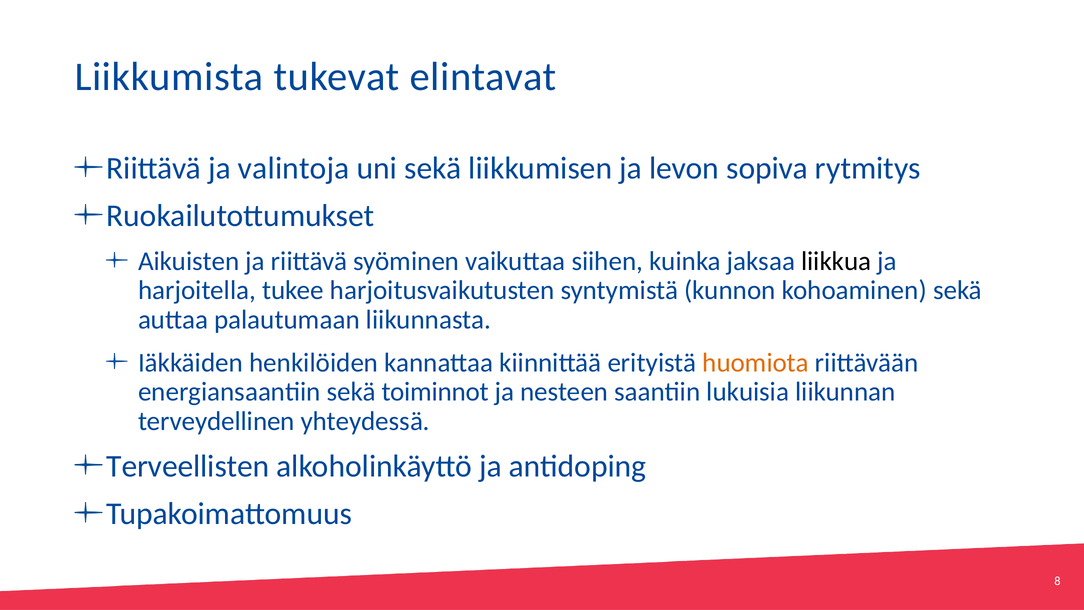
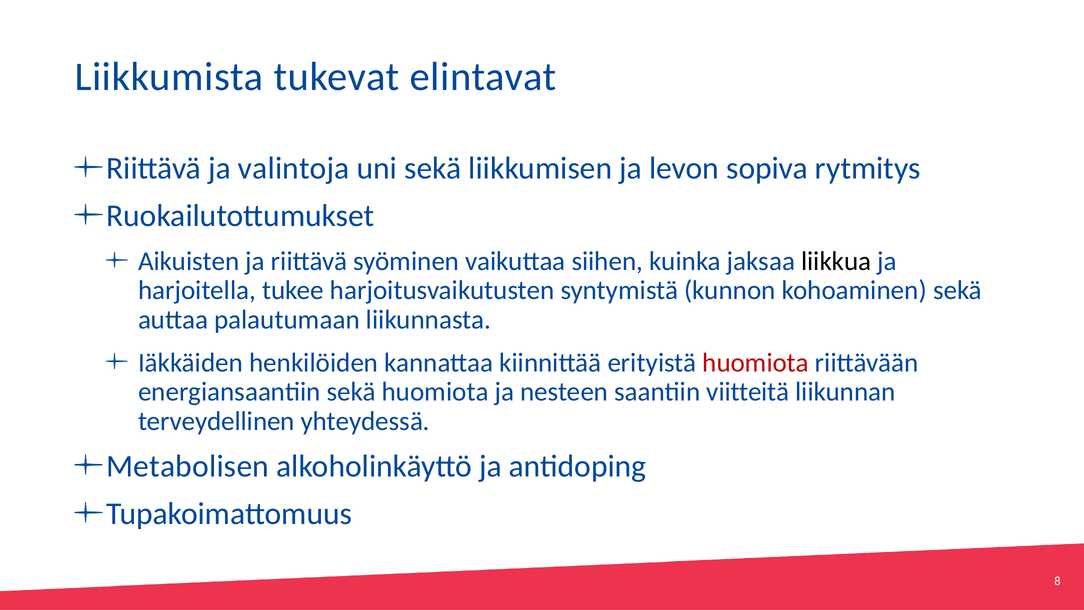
huomiota colour: orange -> red (756, 362)
sekä toiminnot: toiminnot -> huomiota (435, 392)
lukuisia: lukuisia -> viitteitä (748, 392)
Terveellisten: Terveellisten -> Metabolisen (188, 466)
